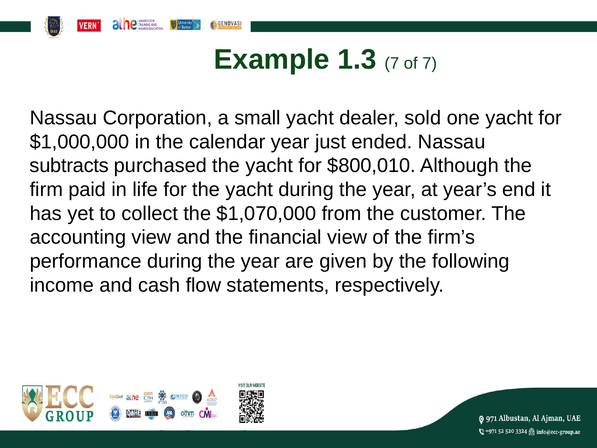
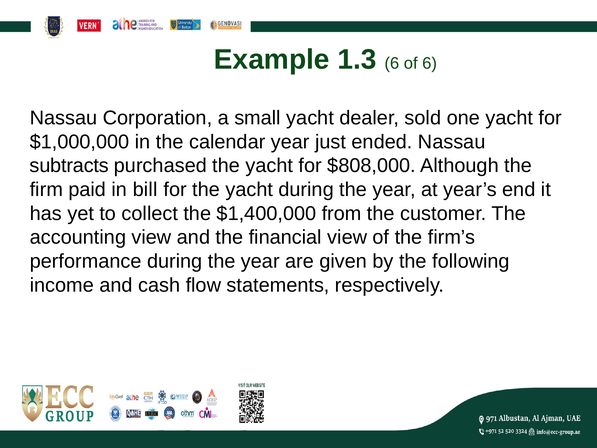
1.3 7: 7 -> 6 (392, 63)
of 7: 7 -> 6 (430, 63)
$800,010: $800,010 -> $808,000 (372, 166)
life: life -> bill (145, 189)
$1,070,000: $1,070,000 -> $1,400,000 (266, 213)
